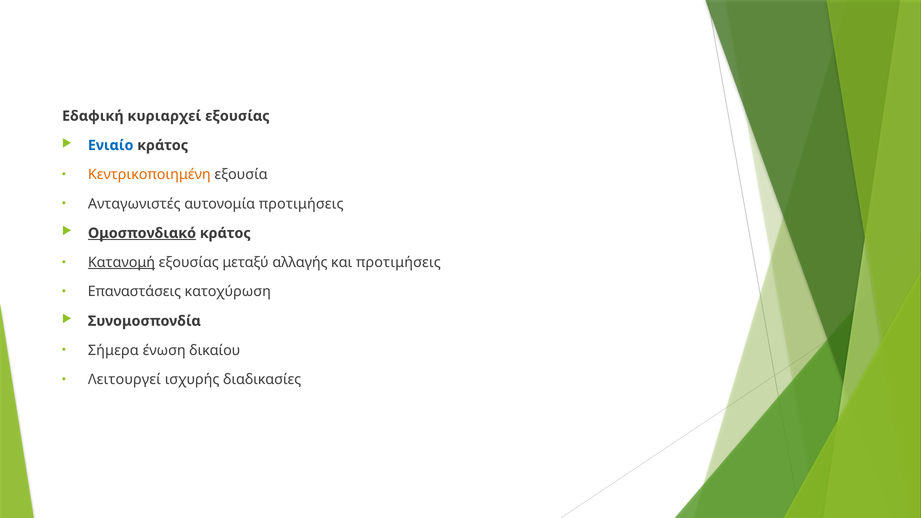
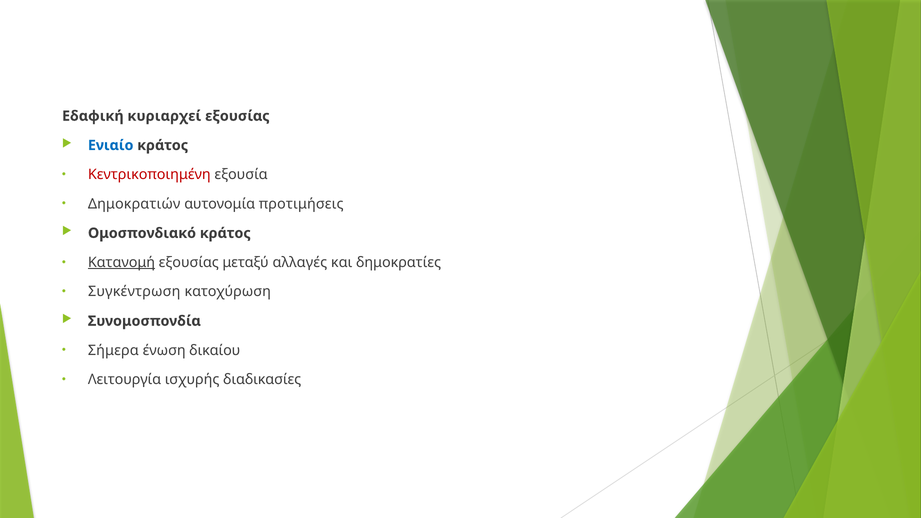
Κεντρικοποιημένη colour: orange -> red (149, 175)
Ανταγωνιστές: Ανταγωνιστές -> Δημοκρατιών (134, 204)
Ομοσπονδιακό underline: present -> none (142, 233)
αλλαγής: αλλαγής -> αλλαγές (300, 262)
και προτιμήσεις: προτιμήσεις -> δημοκρατίες (399, 262)
Επαναστάσεις: Επαναστάσεις -> Συγκέντρωση (134, 292)
Λειτουργεί: Λειτουργεί -> Λειτουργία (125, 380)
